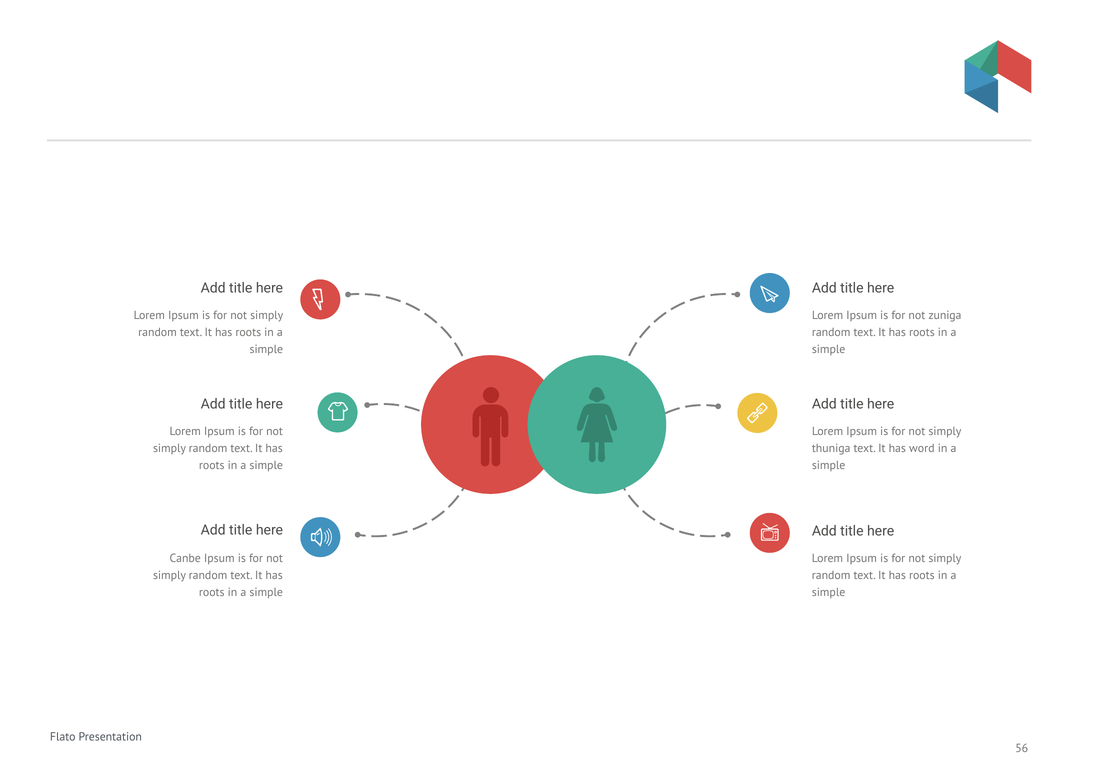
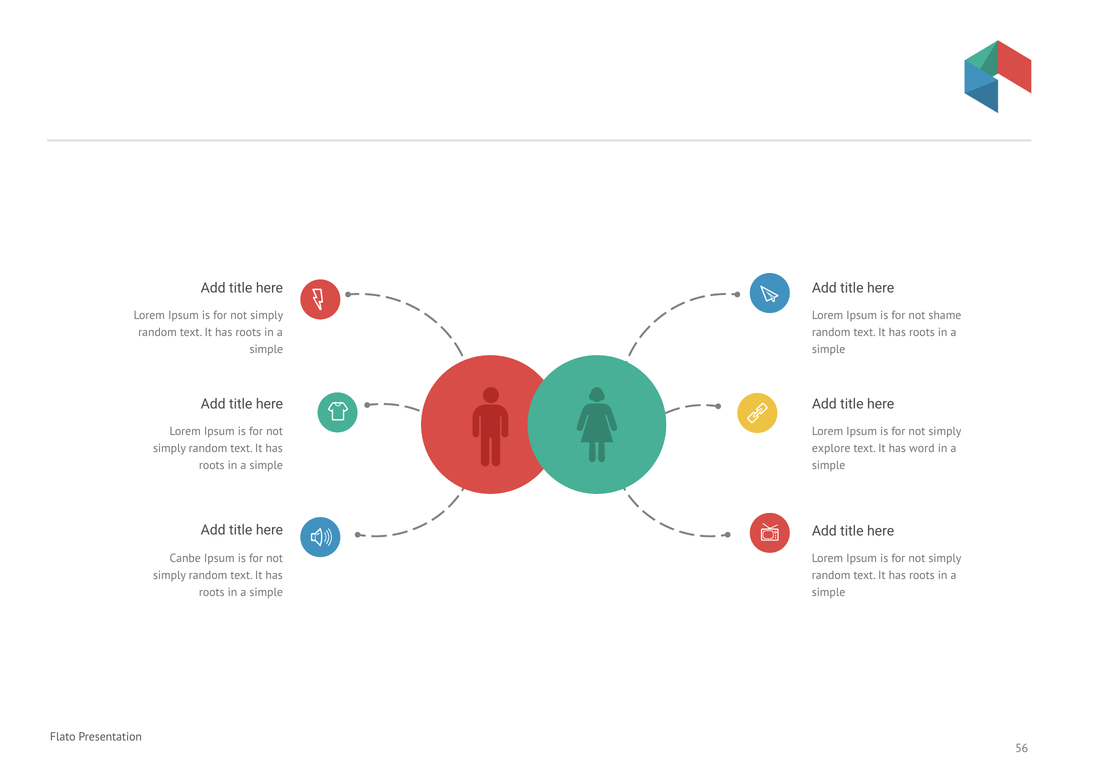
zuniga: zuniga -> shame (945, 315)
thuniga: thuniga -> explore (831, 448)
